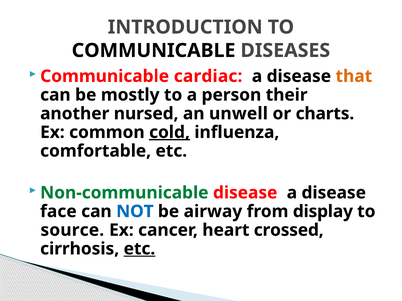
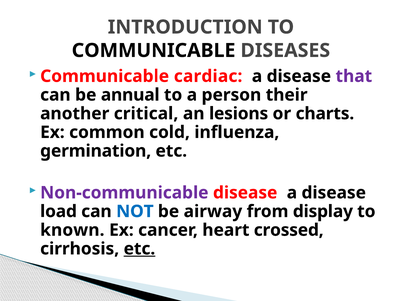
that colour: orange -> purple (354, 76)
mostly: mostly -> annual (130, 95)
nursed: nursed -> critical (146, 114)
unwell: unwell -> lesions (239, 114)
cold underline: present -> none (170, 132)
comfortable: comfortable -> germination (96, 151)
Non-communicable colour: green -> purple (124, 193)
face: face -> load (59, 212)
source: source -> known (72, 230)
